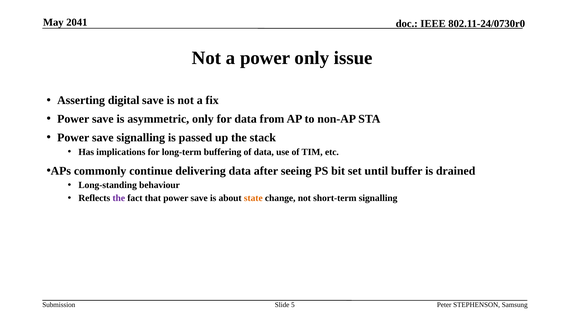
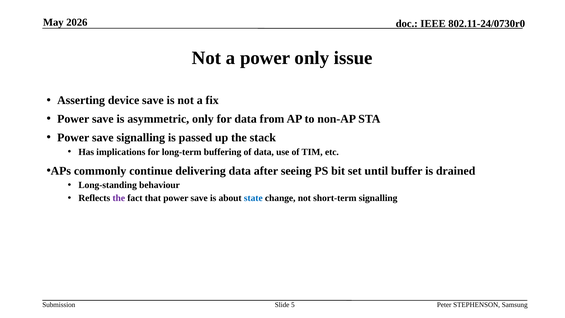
2041: 2041 -> 2026 (77, 22)
digital: digital -> device (124, 100)
state colour: orange -> blue (253, 198)
